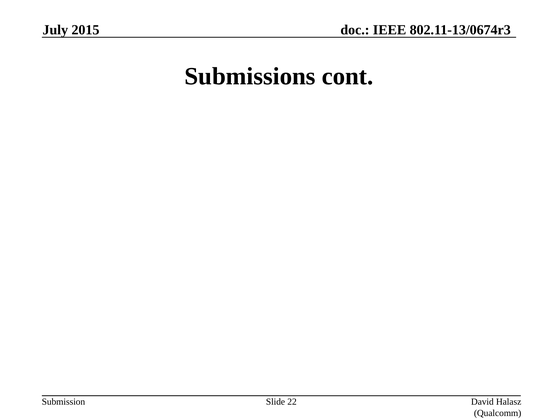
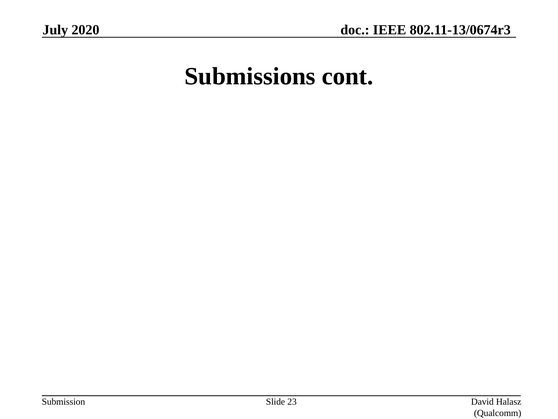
2015: 2015 -> 2020 (85, 30)
22: 22 -> 23 (292, 401)
